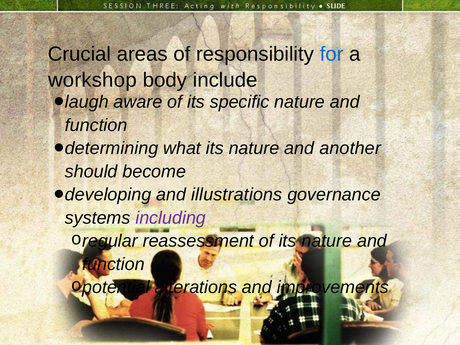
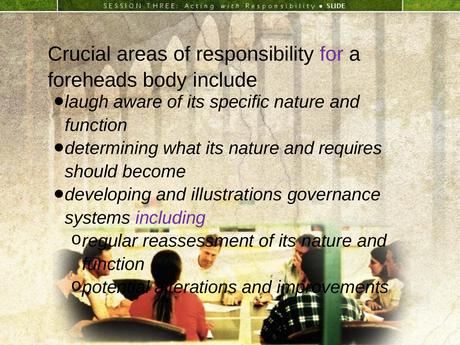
for colour: blue -> purple (332, 54)
workshop: workshop -> foreheads (93, 80)
another: another -> requires (350, 148)
